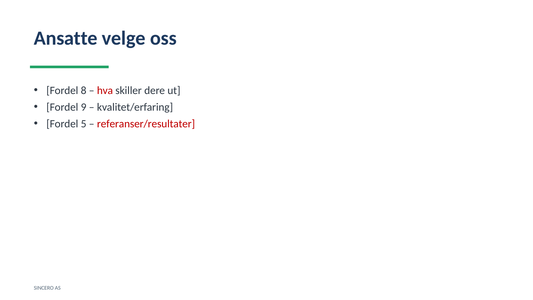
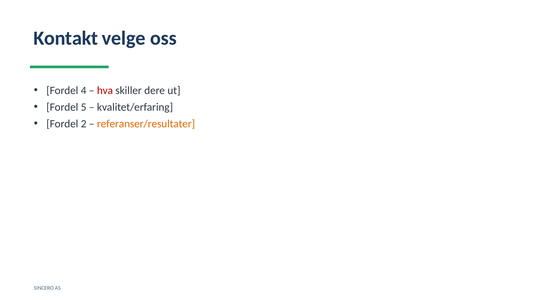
Ansatte: Ansatte -> Kontakt (66, 38)
8: 8 -> 4 (84, 90)
9: 9 -> 5 (84, 107)
5: 5 -> 2 (84, 124)
referanser/resultater colour: red -> orange (146, 124)
